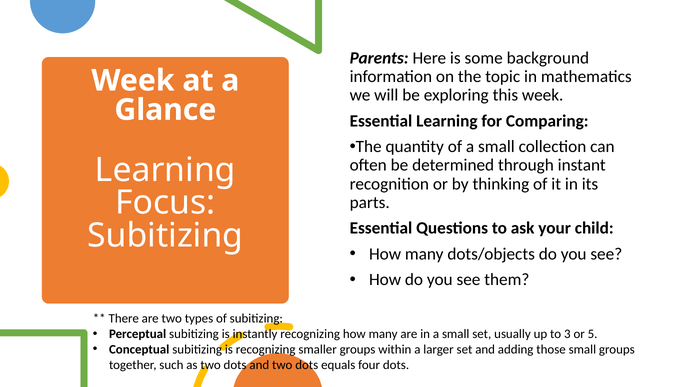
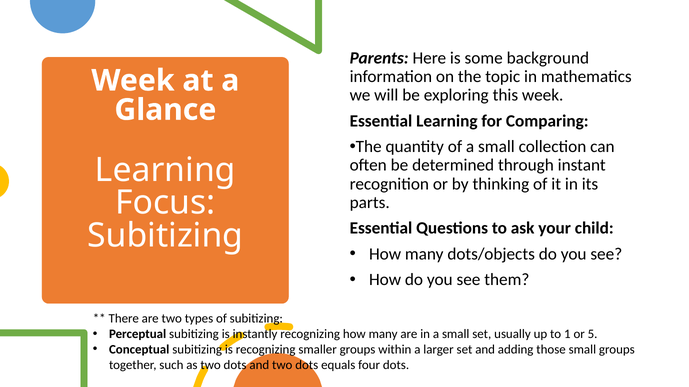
3: 3 -> 1 (567, 334)
